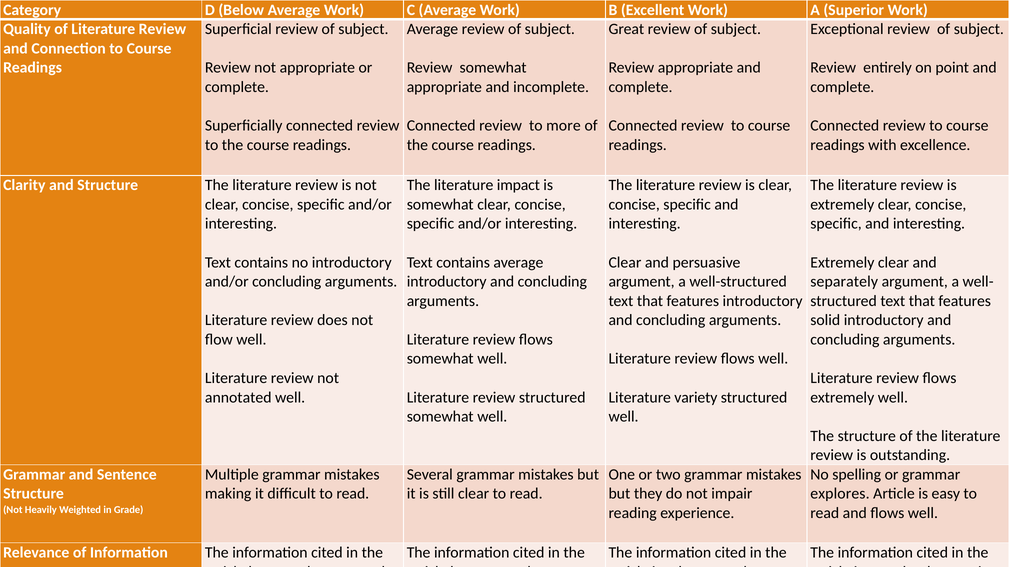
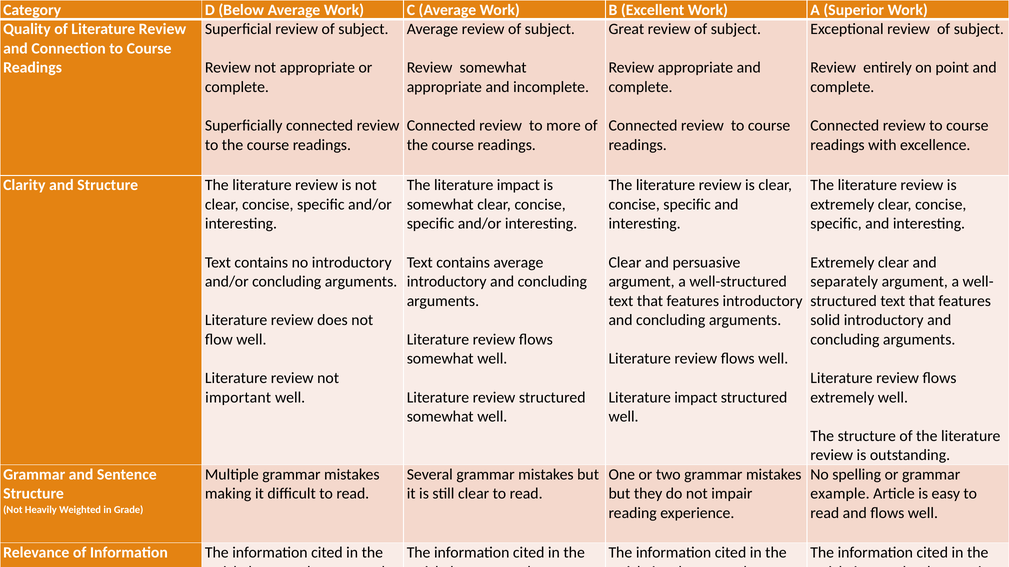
annotated: annotated -> important (238, 398)
variety: variety -> impact (696, 398)
explores: explores -> example (840, 494)
